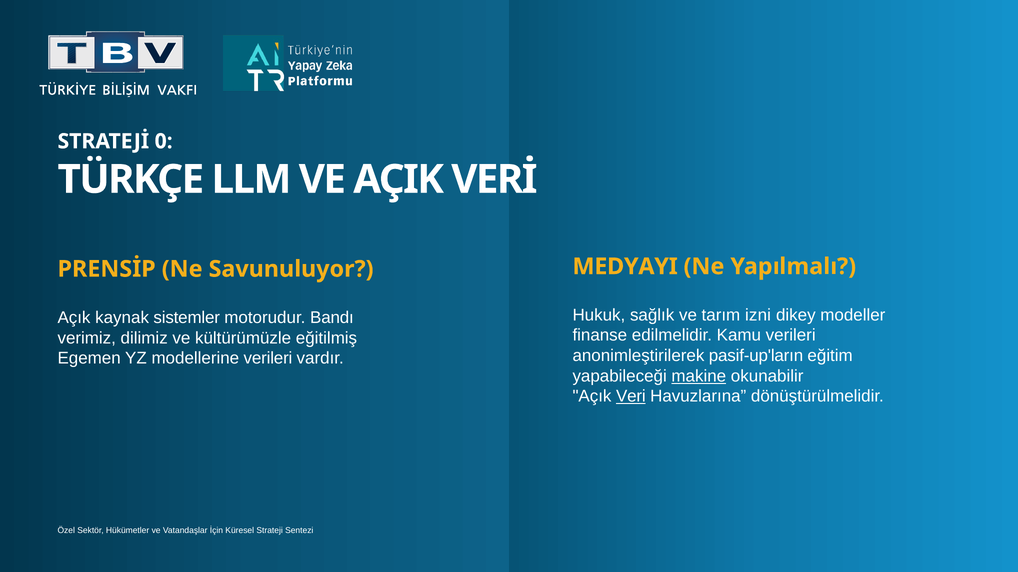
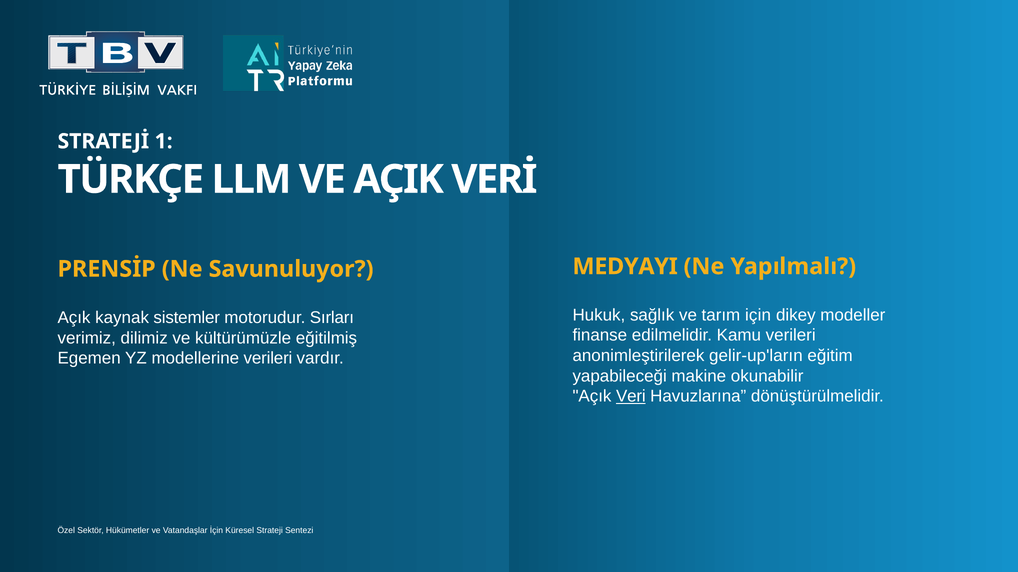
0: 0 -> 1 (164, 141)
izni: izni -> için (758, 315)
Bandı: Bandı -> Sırları (332, 318)
pasif-up'ların: pasif-up'ların -> gelir-up'ların (756, 356)
makine underline: present -> none (699, 376)
